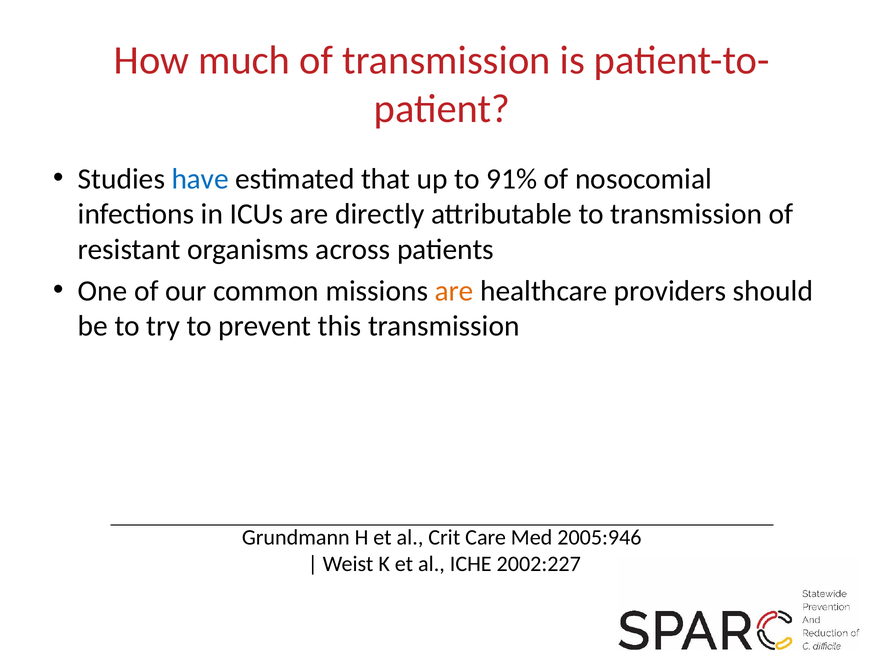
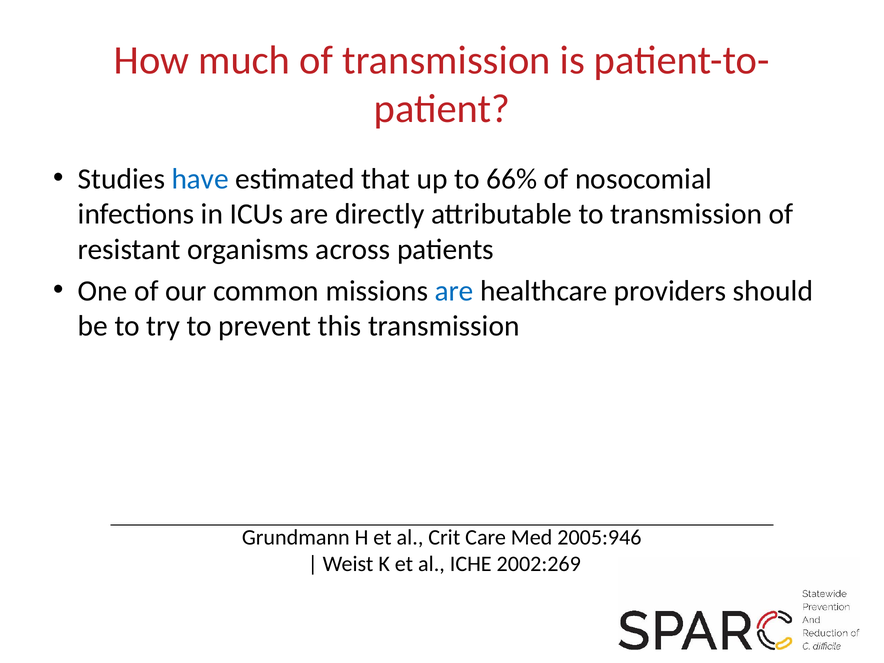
91%: 91% -> 66% (512, 179)
are colour: orange -> blue (454, 291)
2002:227: 2002:227 -> 2002:269 (539, 564)
